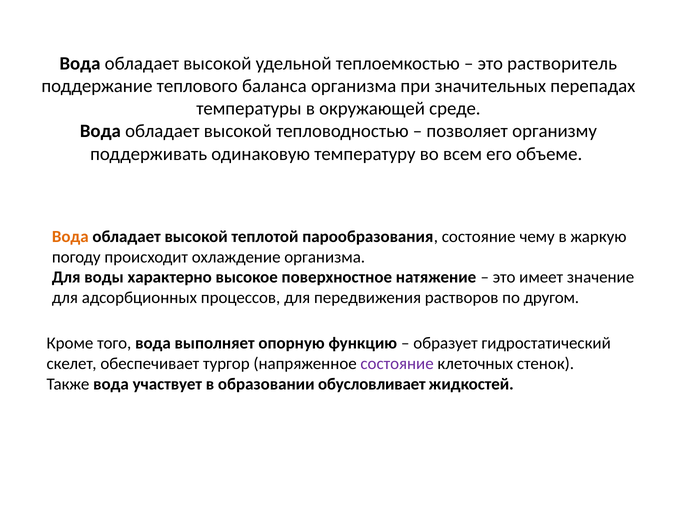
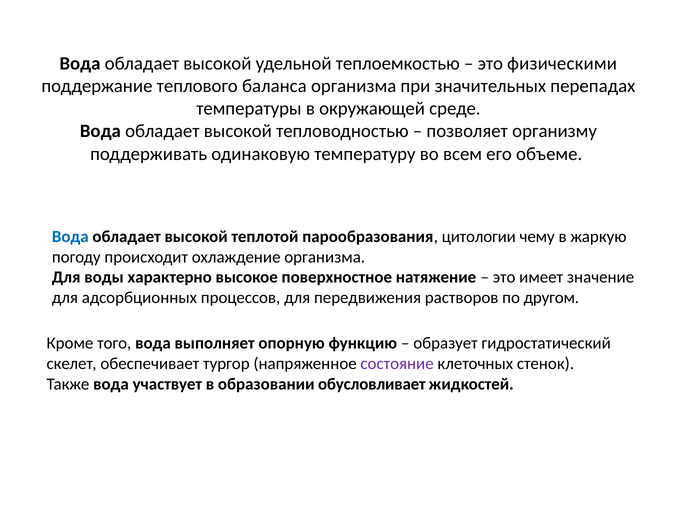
растворитель: растворитель -> физическими (562, 63)
Вода colour: orange -> blue (70, 237)
парообразования состояние: состояние -> цитологии (479, 237)
